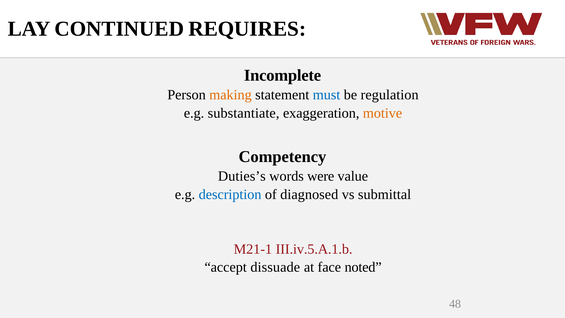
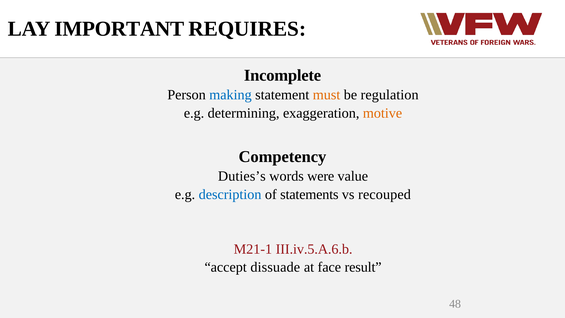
CONTINUED: CONTINUED -> IMPORTANT (119, 29)
making colour: orange -> blue (231, 95)
must colour: blue -> orange (327, 95)
substantiate: substantiate -> determining (244, 113)
diagnosed: diagnosed -> statements (309, 194)
submittal: submittal -> recouped (385, 194)
III.iv.5.A.1.b: III.iv.5.A.1.b -> III.iv.5.A.6.b (314, 249)
noted: noted -> result (363, 267)
